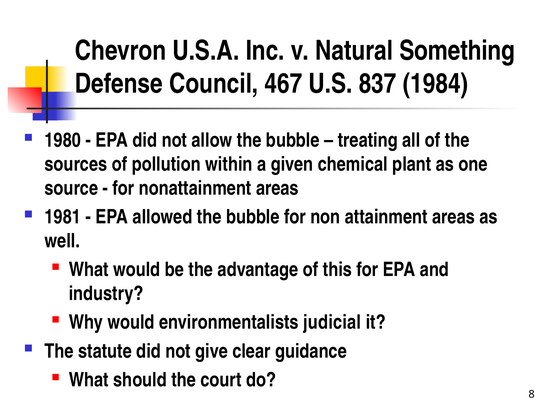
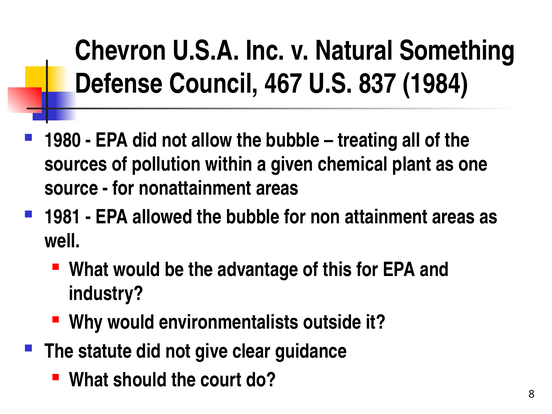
judicial: judicial -> outside (332, 322)
